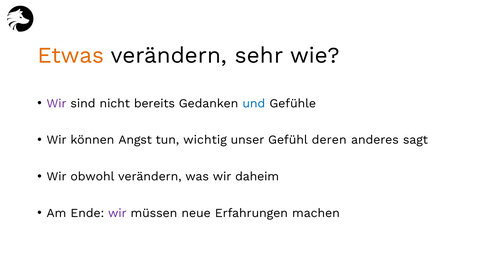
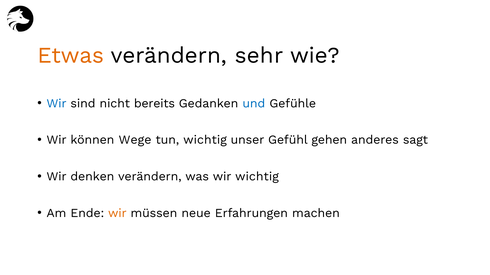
Wir colour: purple -> blue (57, 104)
Angst: Angst -> Wege (135, 140)
deren: deren -> gehen (329, 140)
obwohl: obwohl -> denken (92, 177)
wir daheim: daheim -> wichtig (257, 177)
wir colour: purple -> orange (117, 214)
